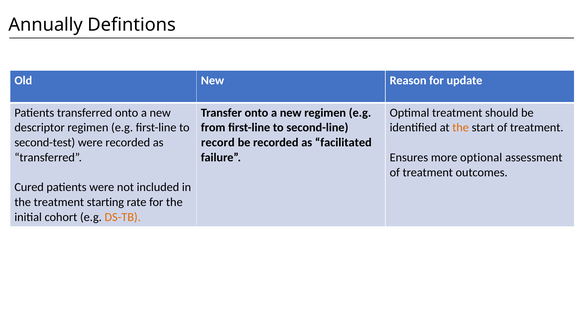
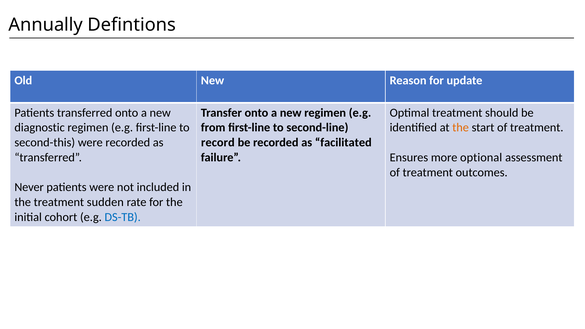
descriptor: descriptor -> diagnostic (40, 128)
second-test: second-test -> second-this (45, 143)
Cured: Cured -> Never (29, 187)
starting: starting -> sudden (105, 202)
DS-TB colour: orange -> blue (123, 217)
